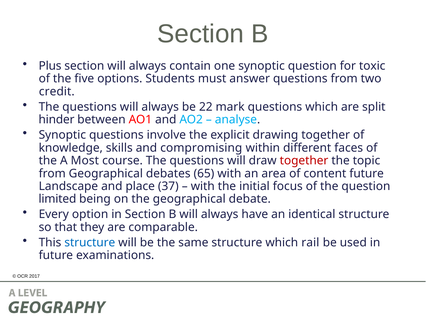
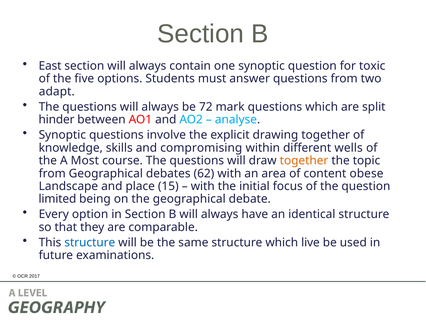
Plus: Plus -> East (50, 66)
credit: credit -> adapt (57, 91)
22: 22 -> 72 (206, 107)
faces: faces -> wells (349, 148)
together colour: red -> orange (304, 160)
65: 65 -> 62 (204, 173)
content future: future -> obese (367, 173)
37: 37 -> 15 (168, 186)
rail: rail -> live (310, 242)
